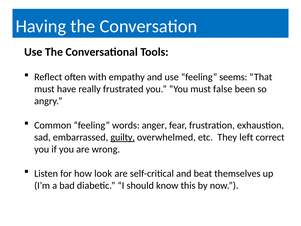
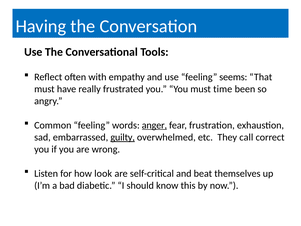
false: false -> time (223, 89)
anger underline: none -> present (154, 125)
left: left -> call (246, 137)
